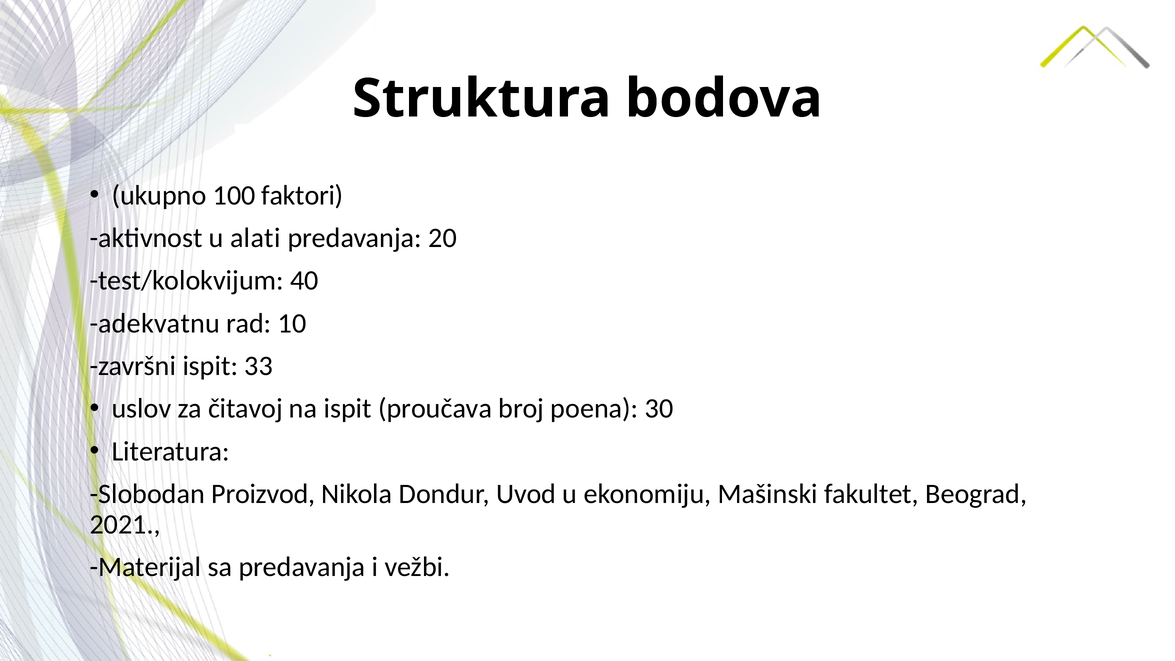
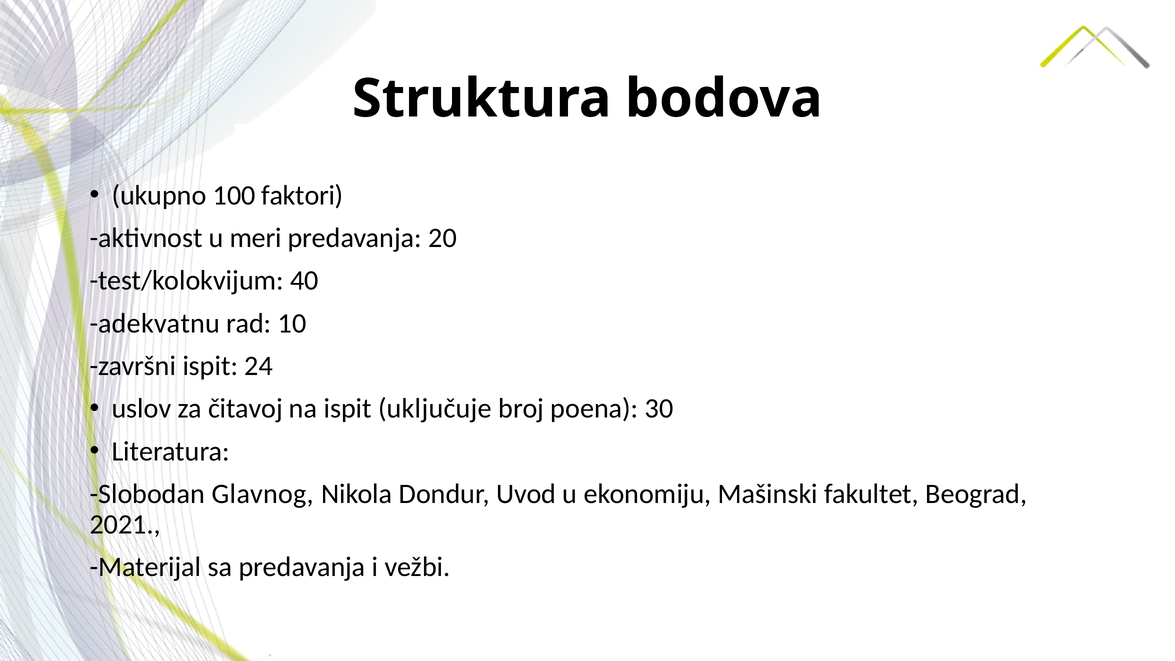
alati: alati -> meri (256, 238)
33: 33 -> 24 (259, 366)
proučava: proučava -> uključuje (435, 409)
Proizvod: Proizvod -> Glavnog (263, 494)
